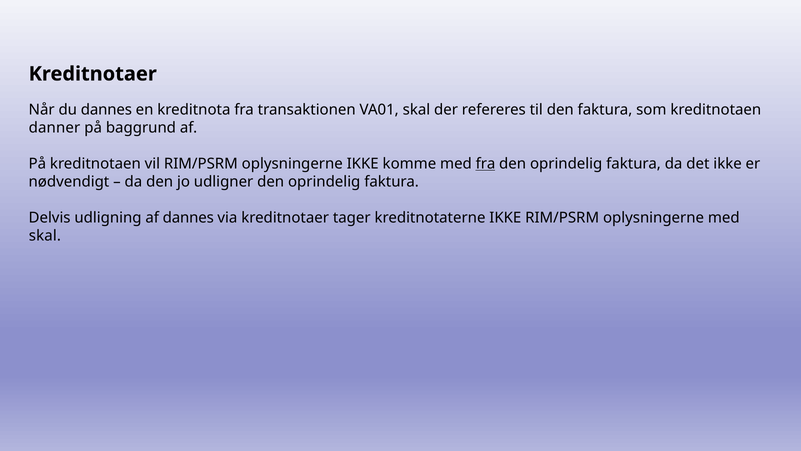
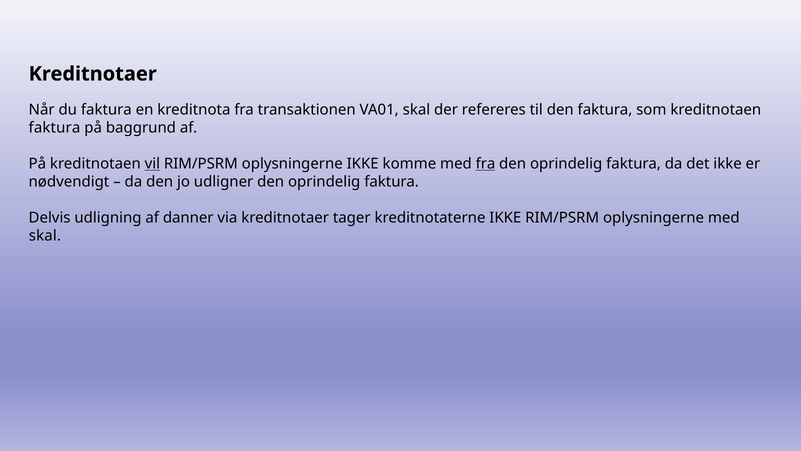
du dannes: dannes -> faktura (106, 110)
danner: danner -> faktura (54, 128)
vil underline: none -> present (152, 164)
af dannes: dannes -> danner (188, 218)
